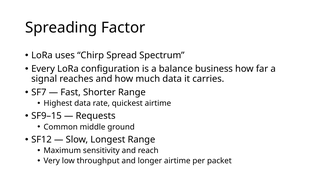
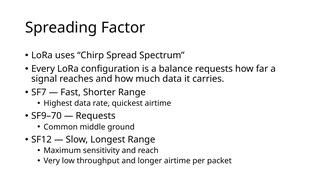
balance business: business -> requests (214, 69)
SF9–15: SF9–15 -> SF9–70 (46, 116)
